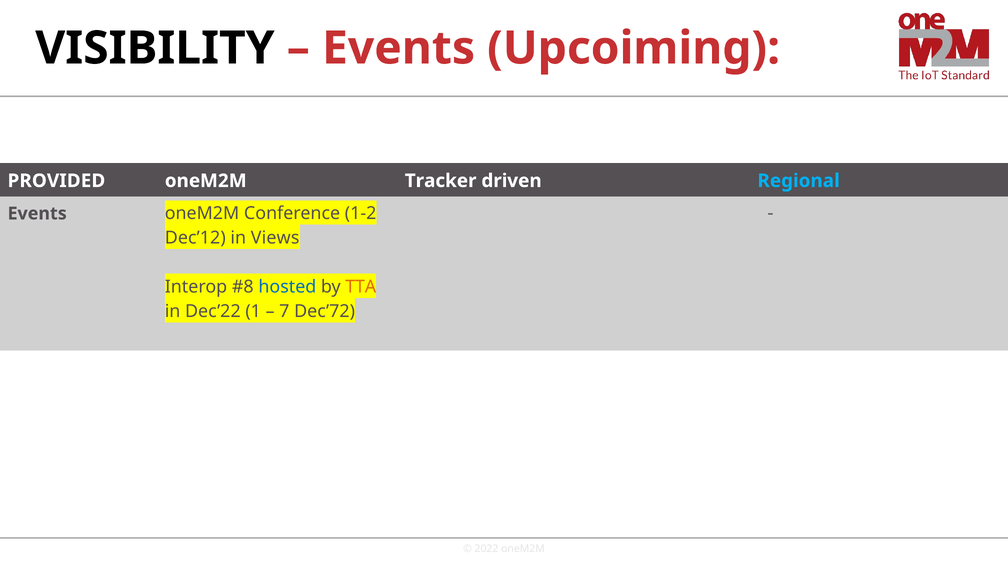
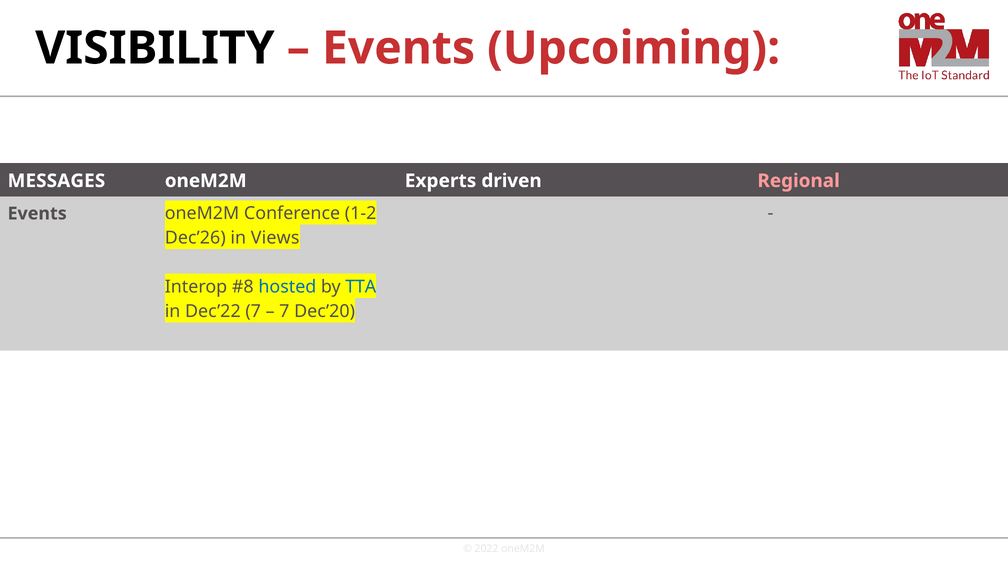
PROVIDED: PROVIDED -> MESSAGES (56, 181)
Tracker: Tracker -> Experts (441, 181)
Regional colour: light blue -> pink (799, 181)
Dec’12: Dec’12 -> Dec’26 (195, 238)
TTA colour: orange -> blue (361, 287)
Dec’22 1: 1 -> 7 (253, 311)
Dec’72: Dec’72 -> Dec’20 (325, 311)
